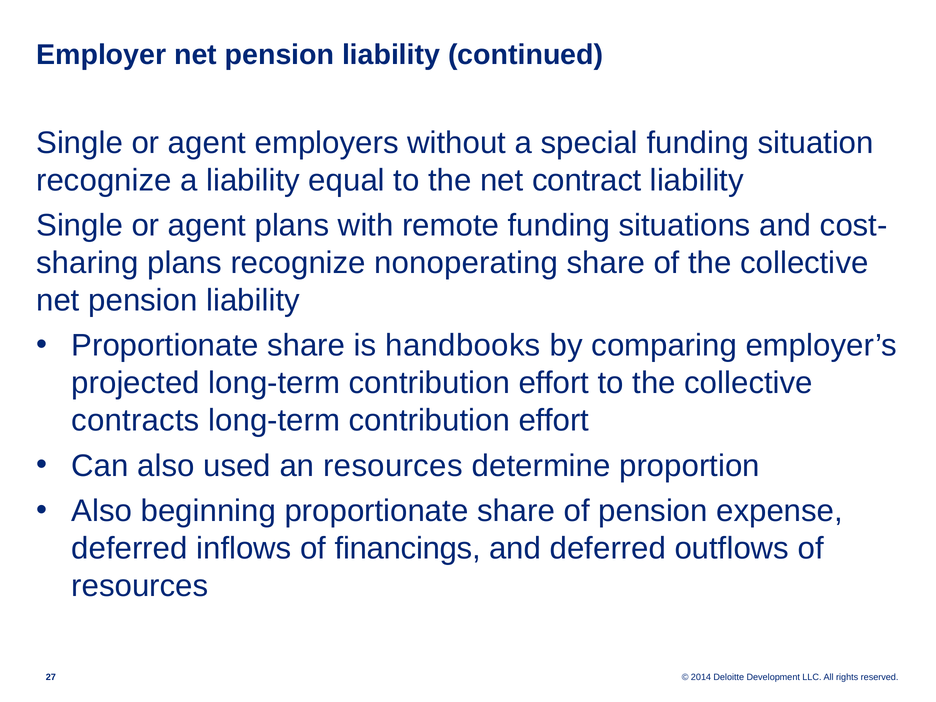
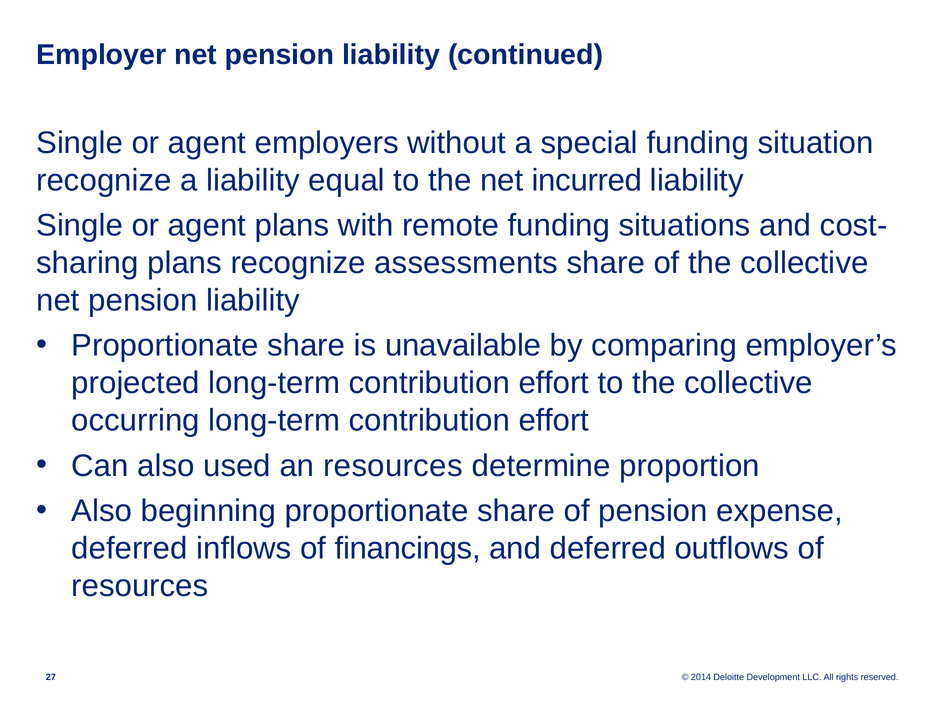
contract: contract -> incurred (587, 180)
nonoperating: nonoperating -> assessments (466, 263)
handbooks: handbooks -> unavailable (463, 346)
contracts: contracts -> occurring (136, 420)
